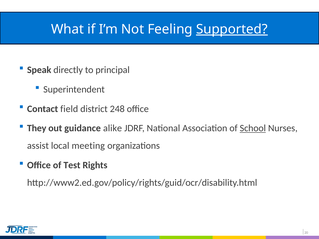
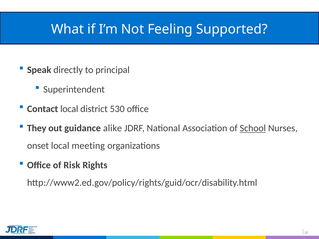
Supported underline: present -> none (232, 29)
Contact field: field -> local (69, 109)
248: 248 -> 530 (117, 109)
assist: assist -> onset (38, 146)
Test: Test -> Risk (72, 165)
